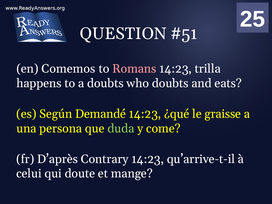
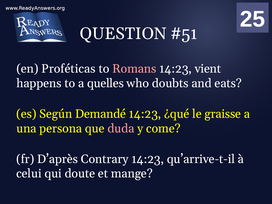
Comemos: Comemos -> Proféticas (68, 69)
trilla: trilla -> vient (208, 69)
a doubts: doubts -> quelles (105, 83)
duda colour: light green -> pink (121, 128)
